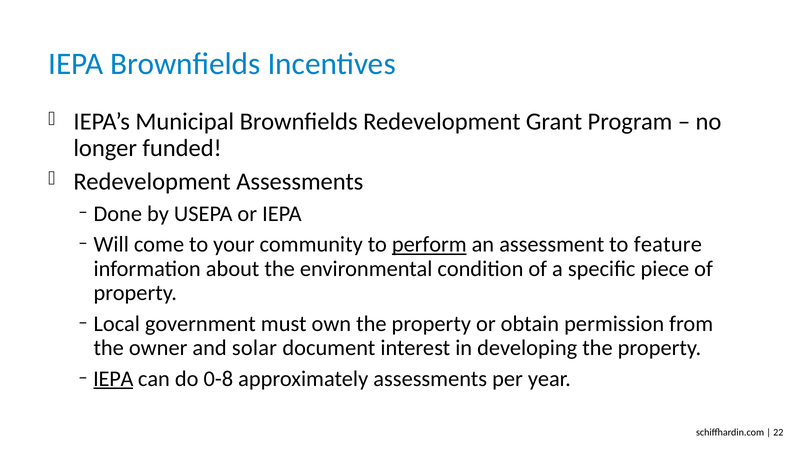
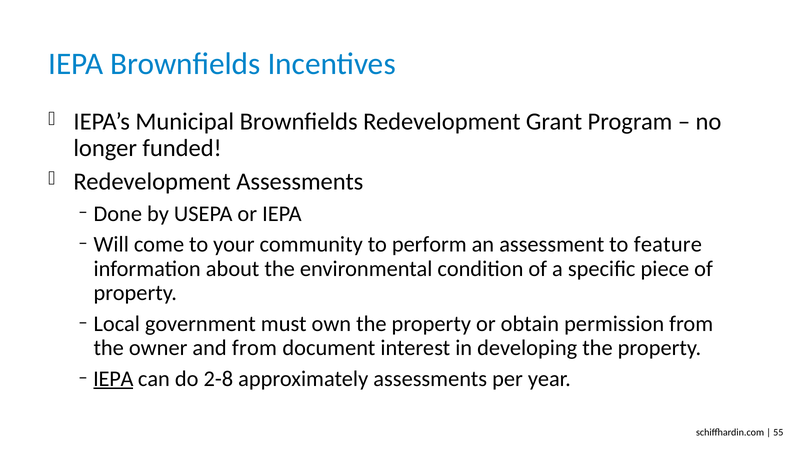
perform underline: present -> none (429, 244)
and solar: solar -> from (254, 348)
0-8: 0-8 -> 2-8 (218, 379)
22: 22 -> 55 (778, 432)
